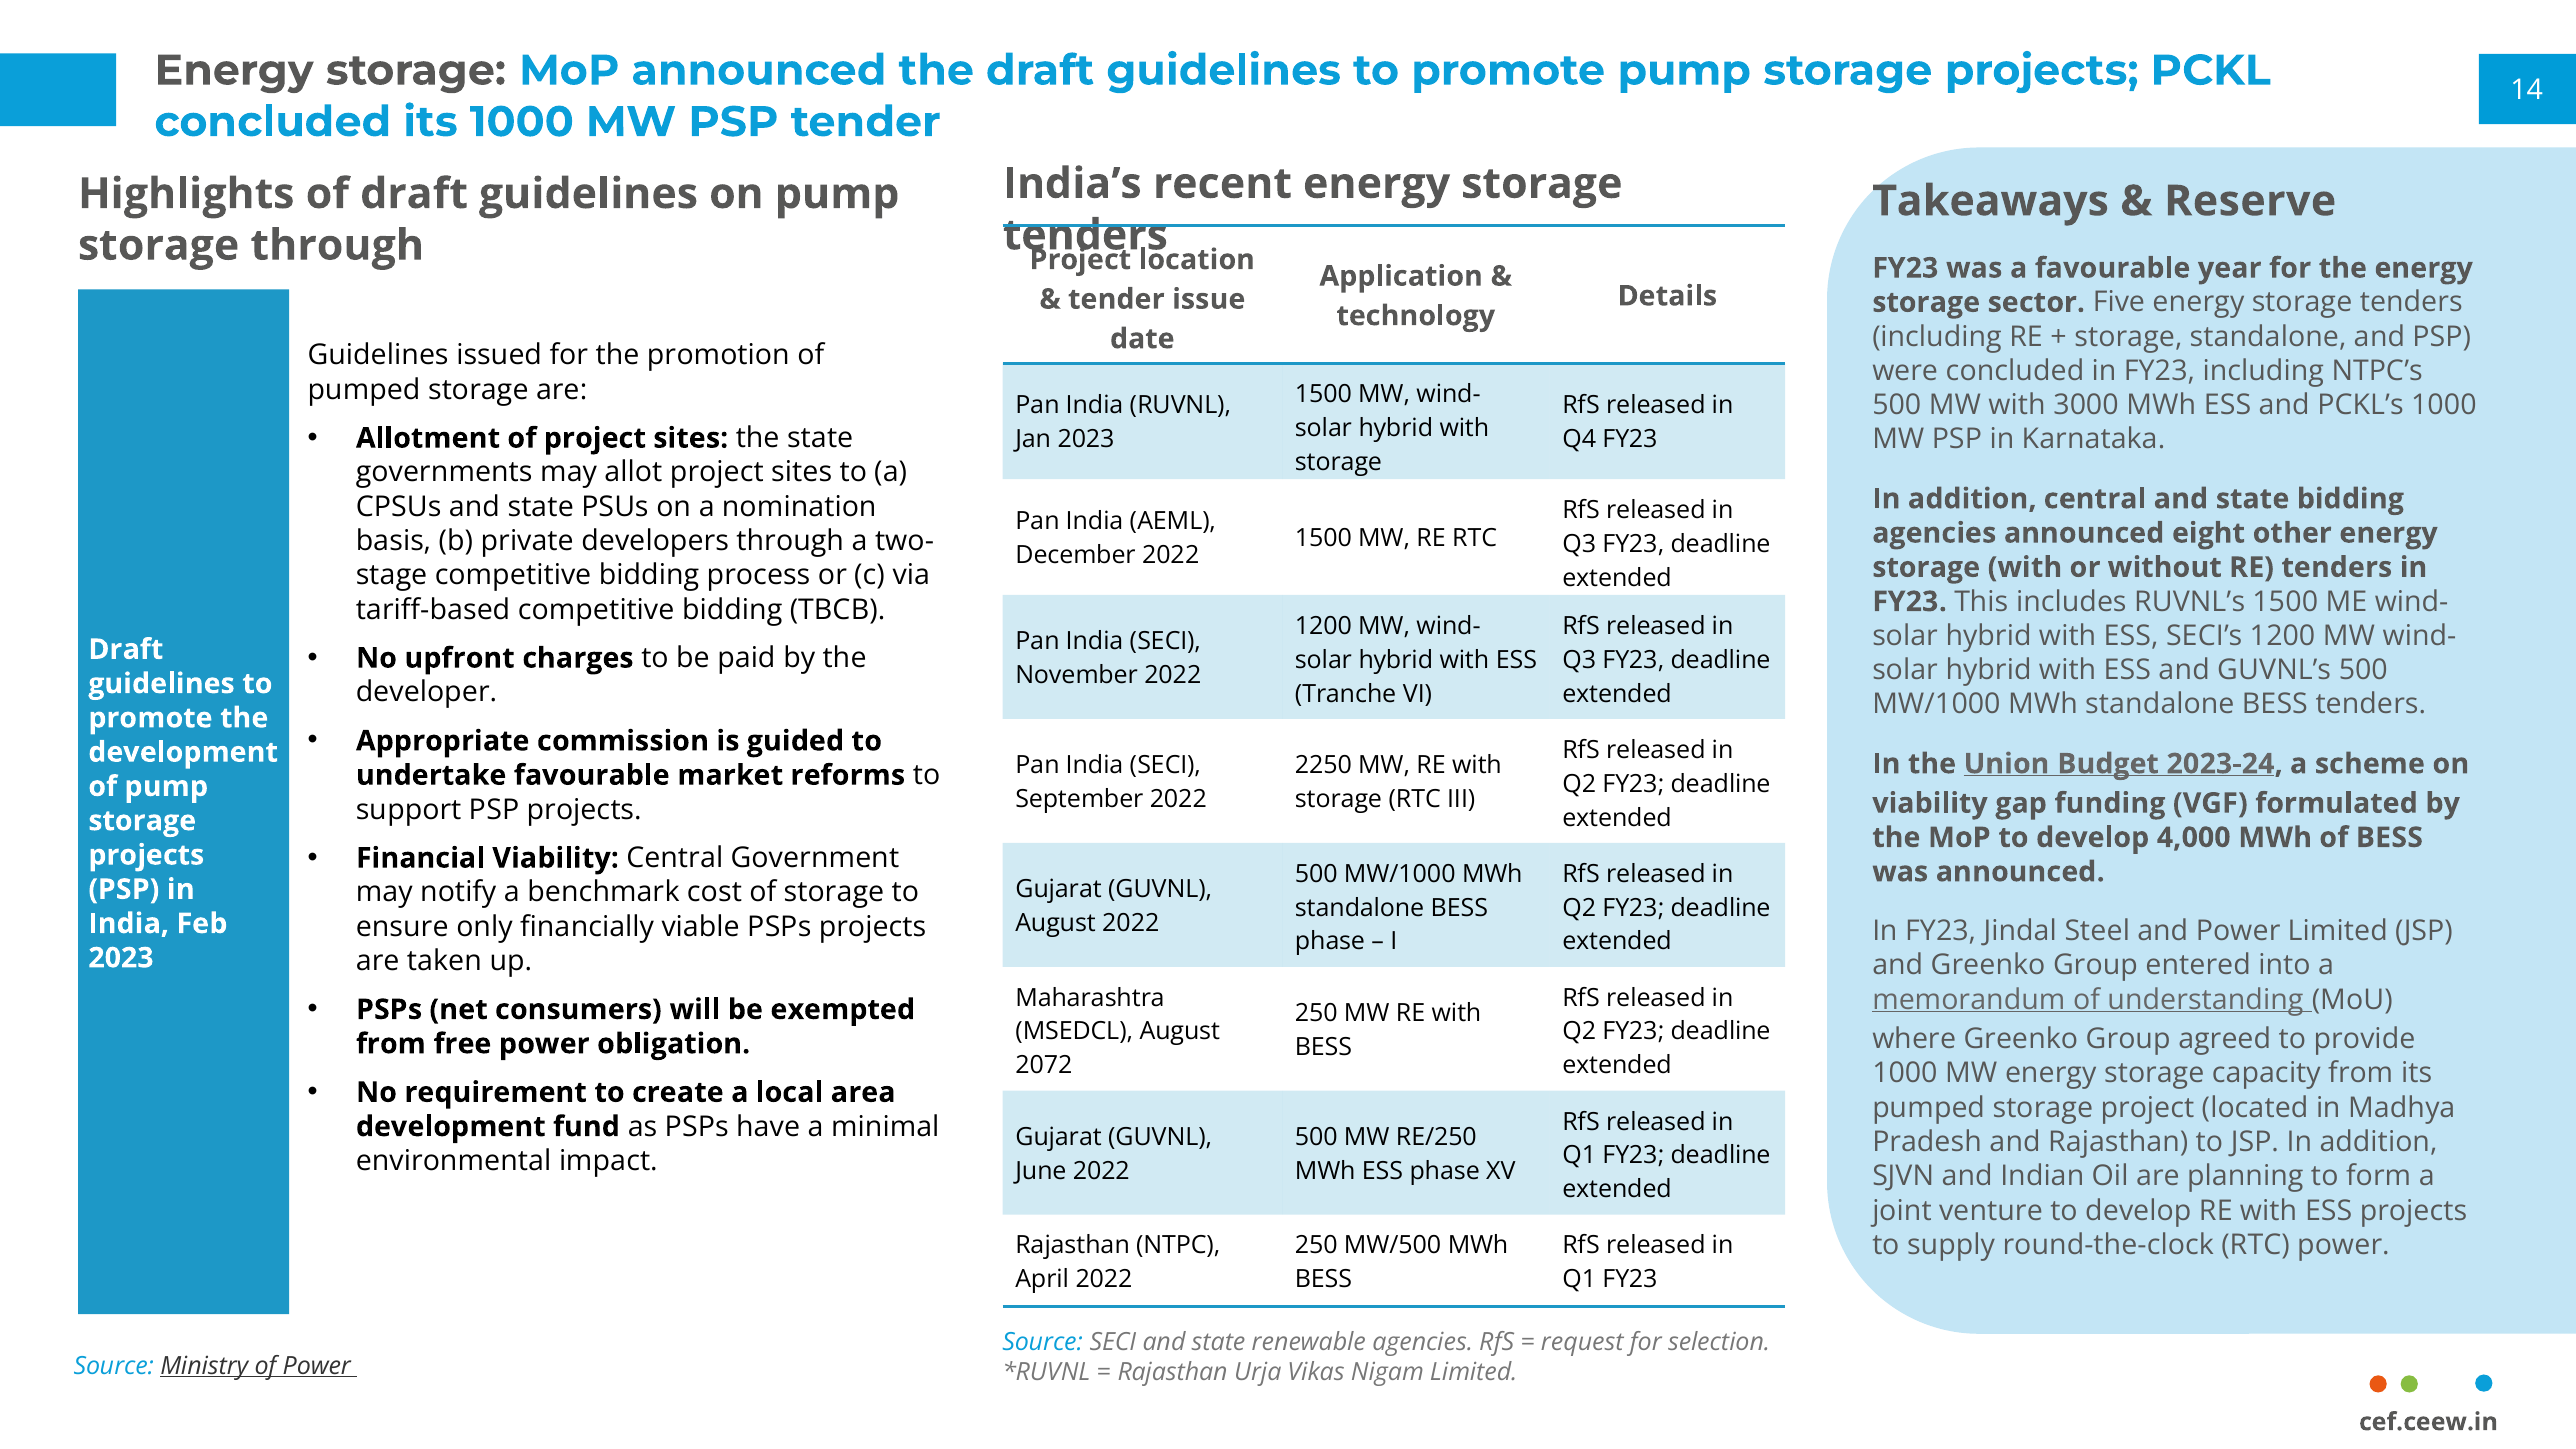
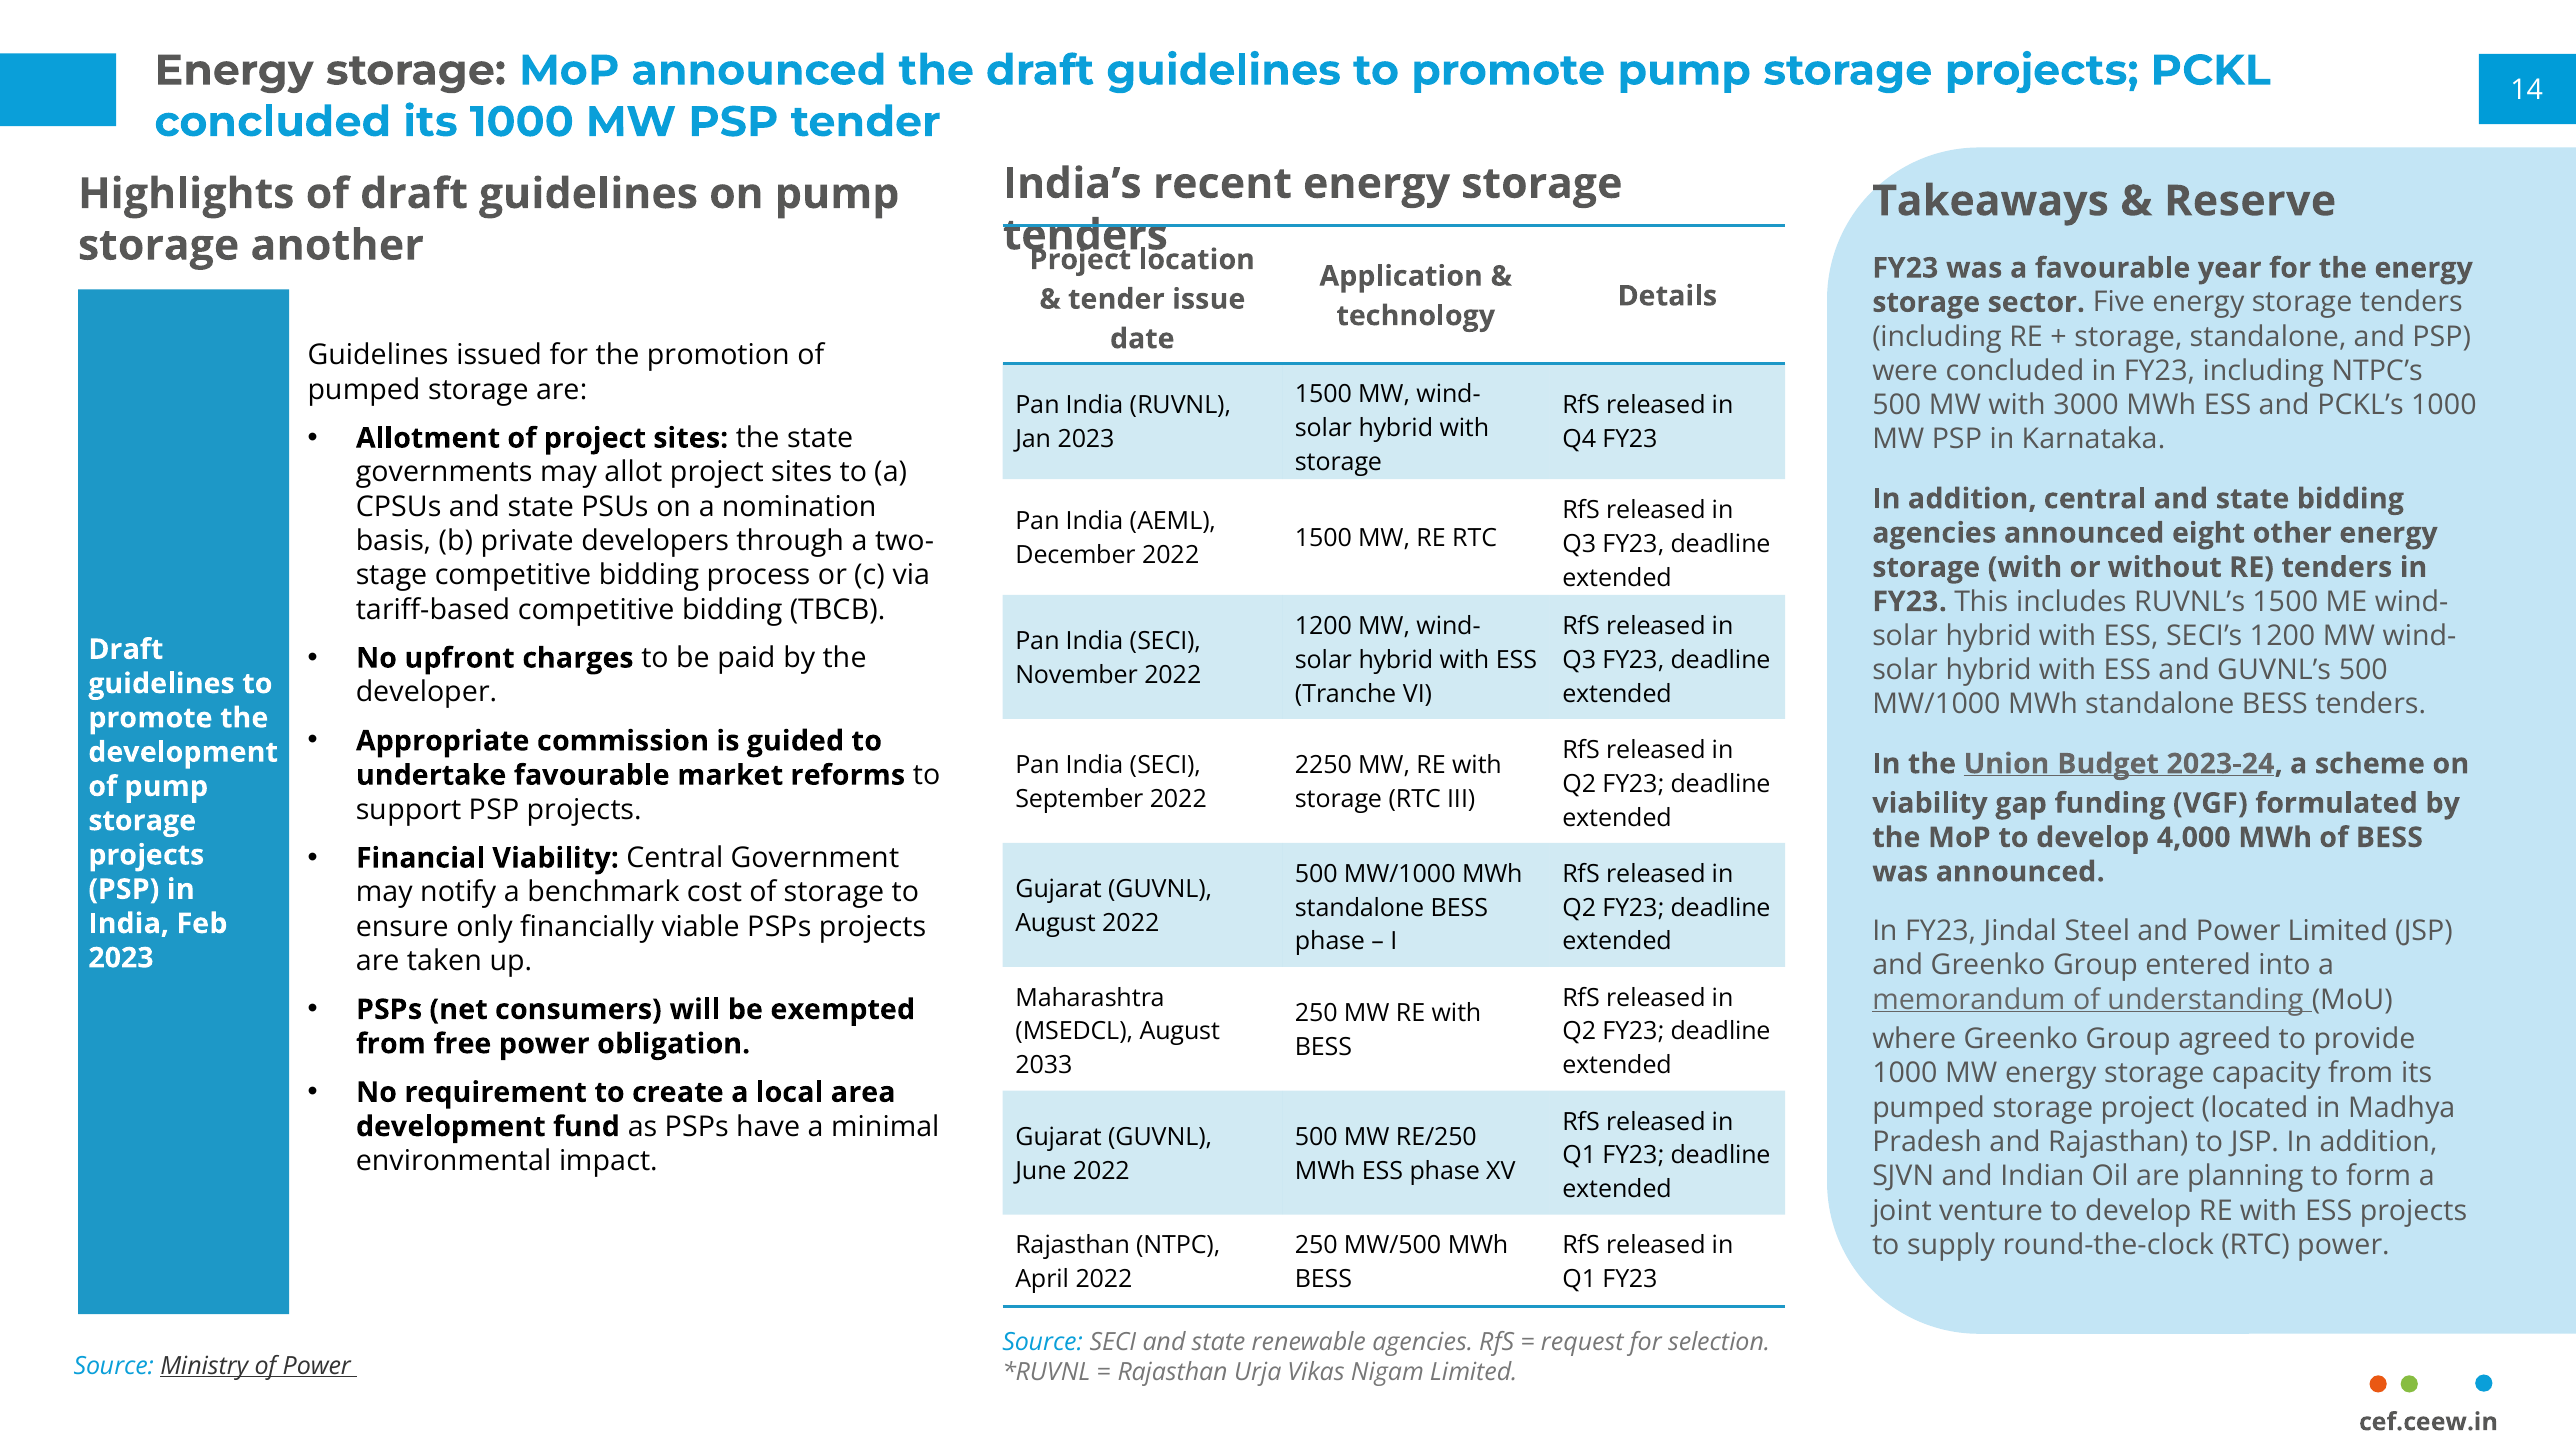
storage through: through -> another (337, 245)
2072: 2072 -> 2033 (1044, 1066)
